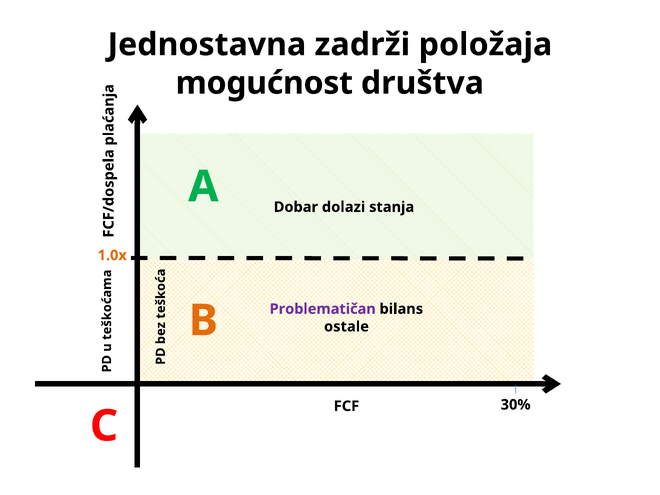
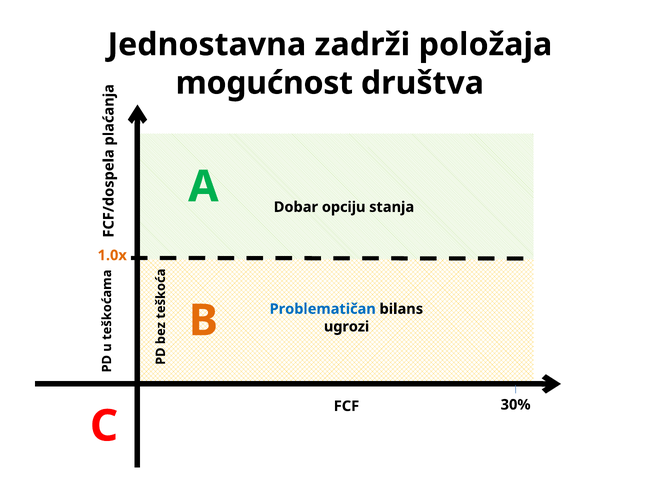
dolazi: dolazi -> opciju (344, 207)
Problematičan colour: purple -> blue (323, 309)
ostale: ostale -> ugrozi (347, 327)
